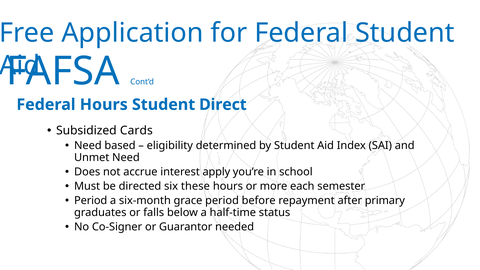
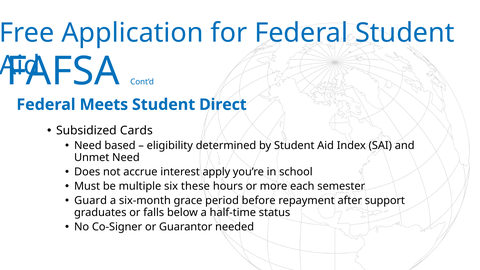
Federal Hours: Hours -> Meets (104, 105)
directed: directed -> multiple (140, 186)
Period: Period -> Guard (91, 201)
primary: primary -> support (385, 201)
